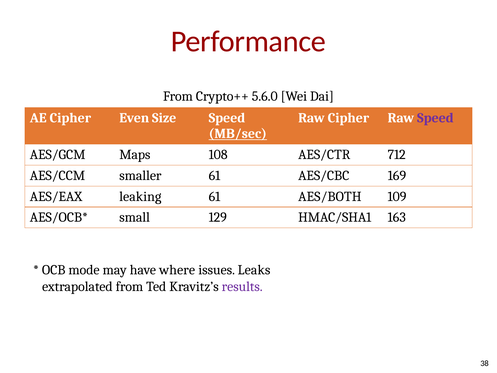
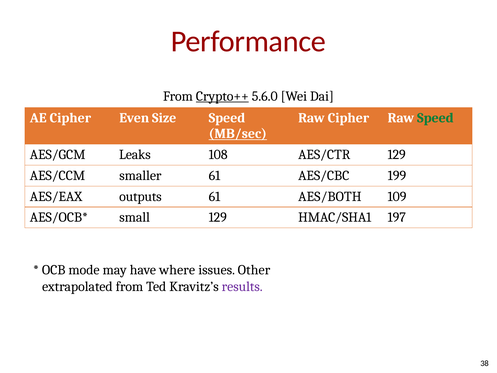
Crypto++ underline: none -> present (222, 96)
Speed colour: purple -> green (435, 118)
Maps: Maps -> Leaks (135, 155)
AES/CTR 712: 712 -> 129 (397, 155)
169: 169 -> 199 (397, 175)
leaking: leaking -> outputs (140, 196)
163: 163 -> 197 (397, 217)
Leaks: Leaks -> Other (254, 270)
